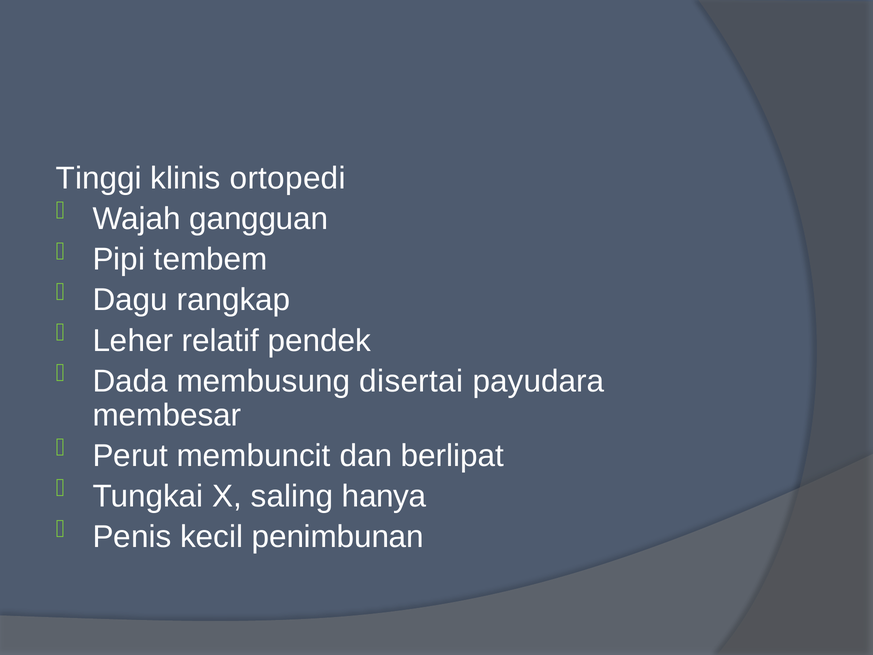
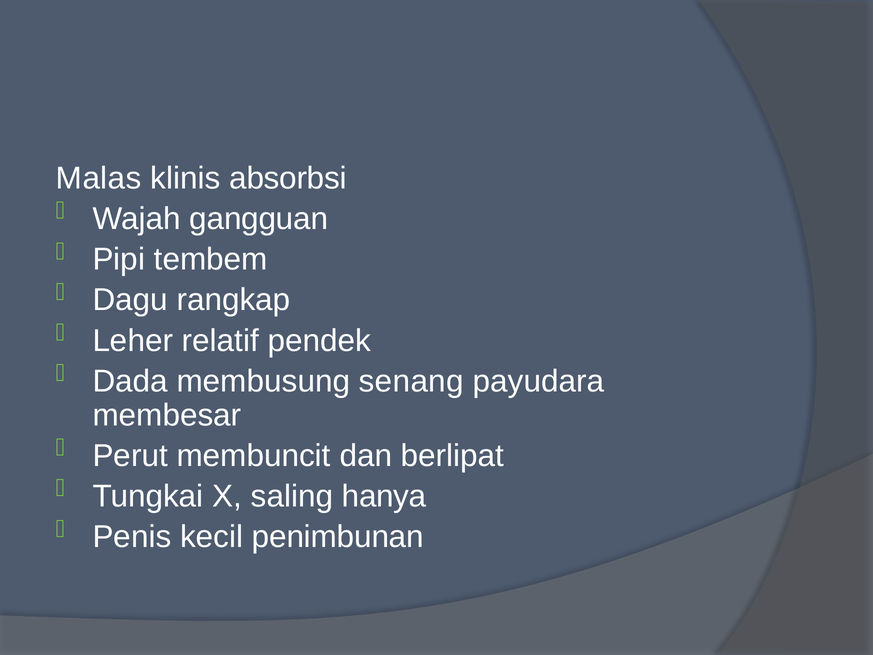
Tinggi: Tinggi -> Malas (99, 178)
ortopedi: ortopedi -> absorbsi (288, 178)
disertai: disertai -> senang (411, 381)
